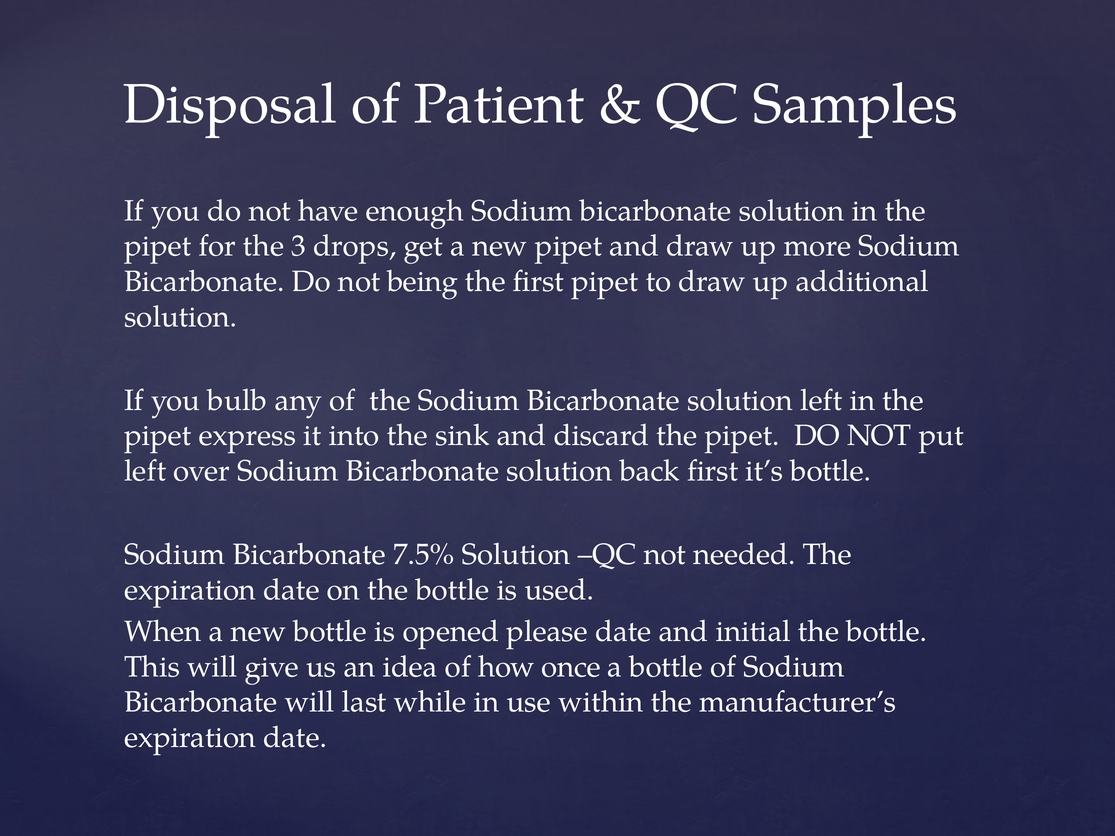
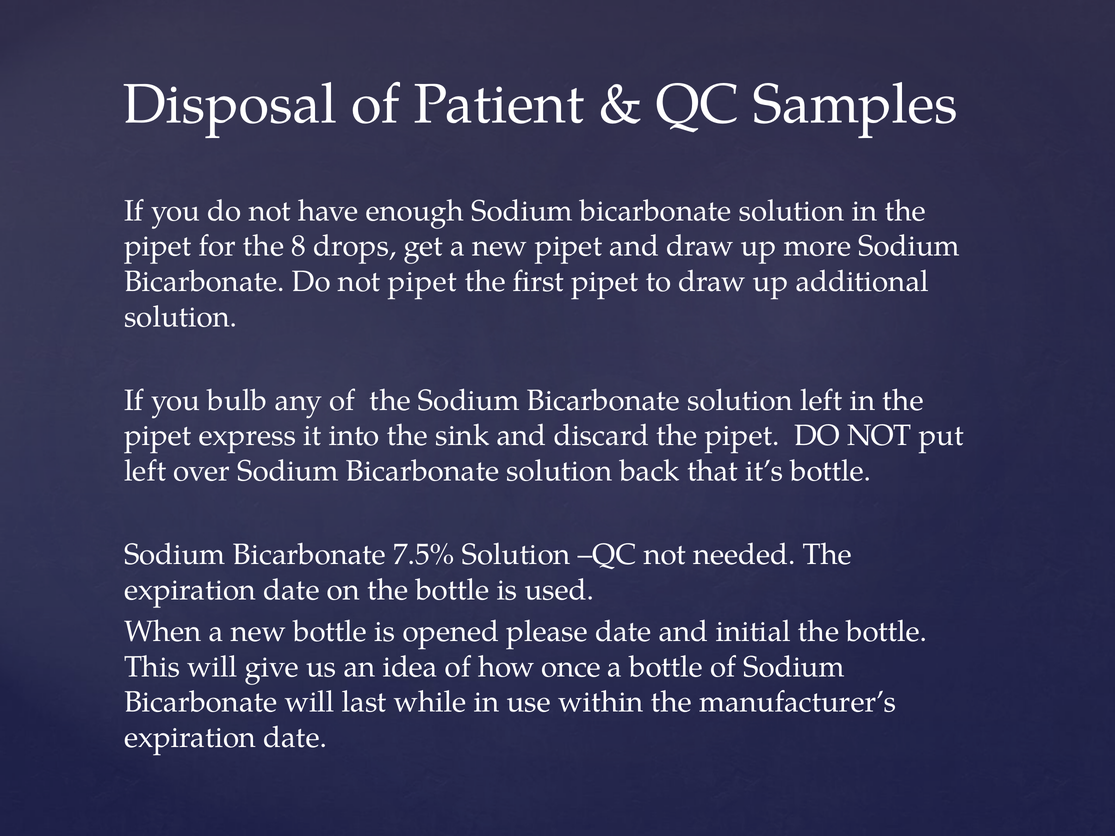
3: 3 -> 8 (299, 246)
not being: being -> pipet (422, 282)
back first: first -> that (713, 471)
